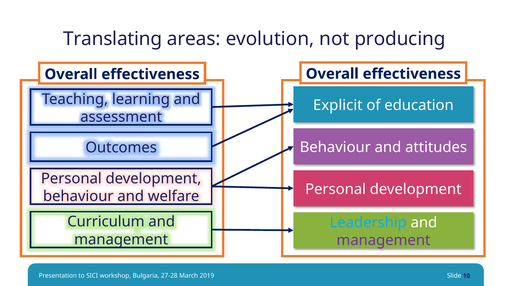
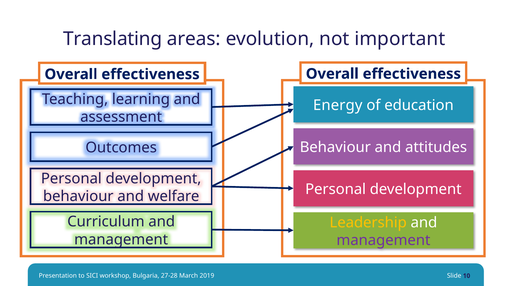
producing: producing -> important (400, 39)
Explicit: Explicit -> Energy (338, 105)
Leadership colour: light blue -> yellow (368, 223)
